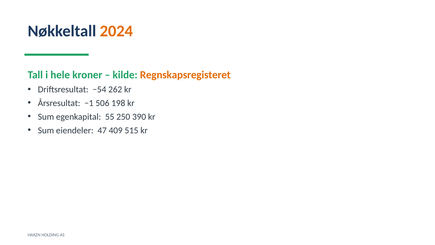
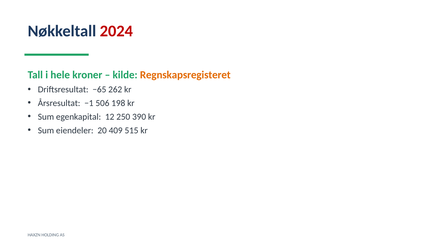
2024 colour: orange -> red (116, 31)
−54: −54 -> −65 (99, 89)
55: 55 -> 12 (110, 117)
47: 47 -> 20 (102, 130)
